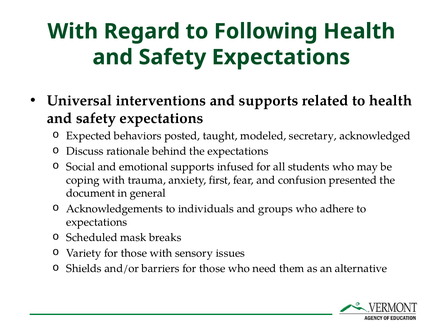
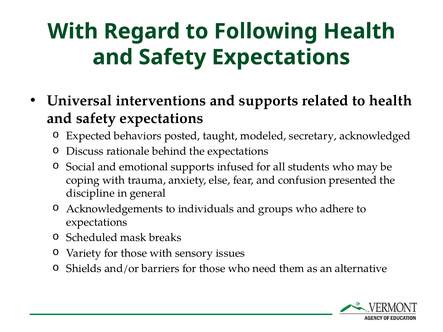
first: first -> else (220, 180)
document: document -> discipline (90, 193)
